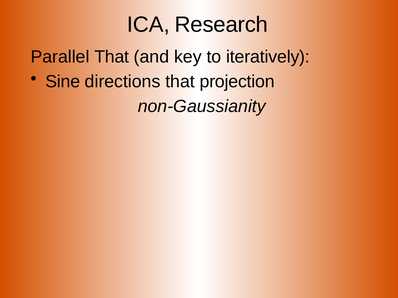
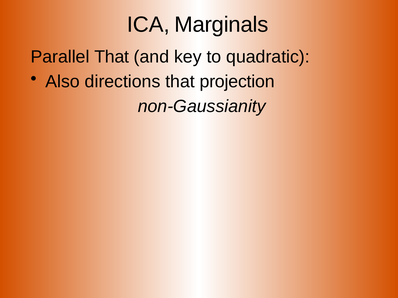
Research: Research -> Marginals (221, 25)
iteratively: iteratively -> quadratic (268, 57)
Sine: Sine -> Also (63, 82)
